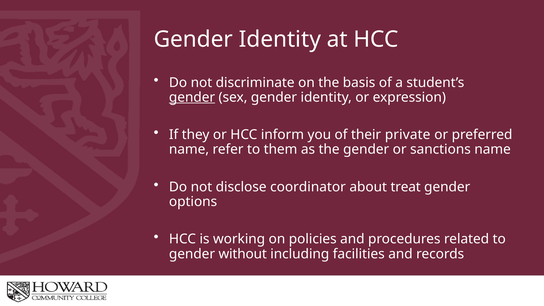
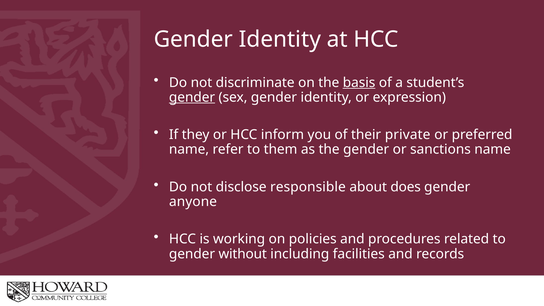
basis underline: none -> present (359, 83)
coordinator: coordinator -> responsible (308, 187)
treat: treat -> does (406, 187)
options: options -> anyone (193, 202)
